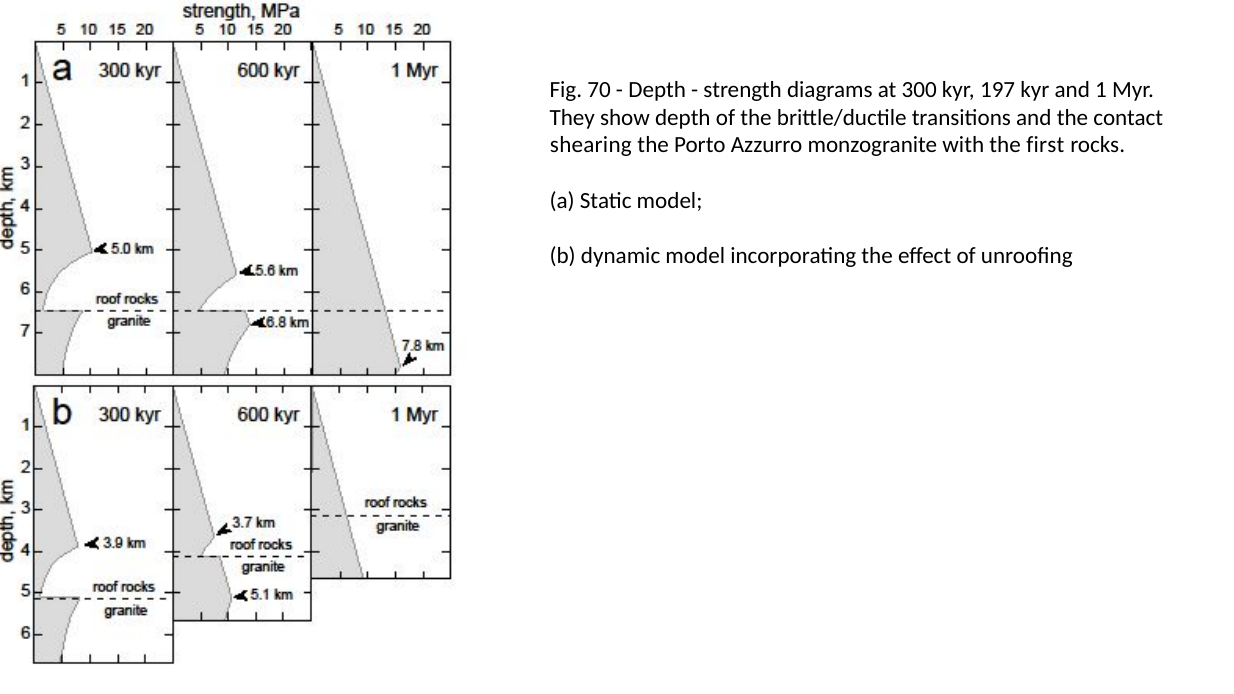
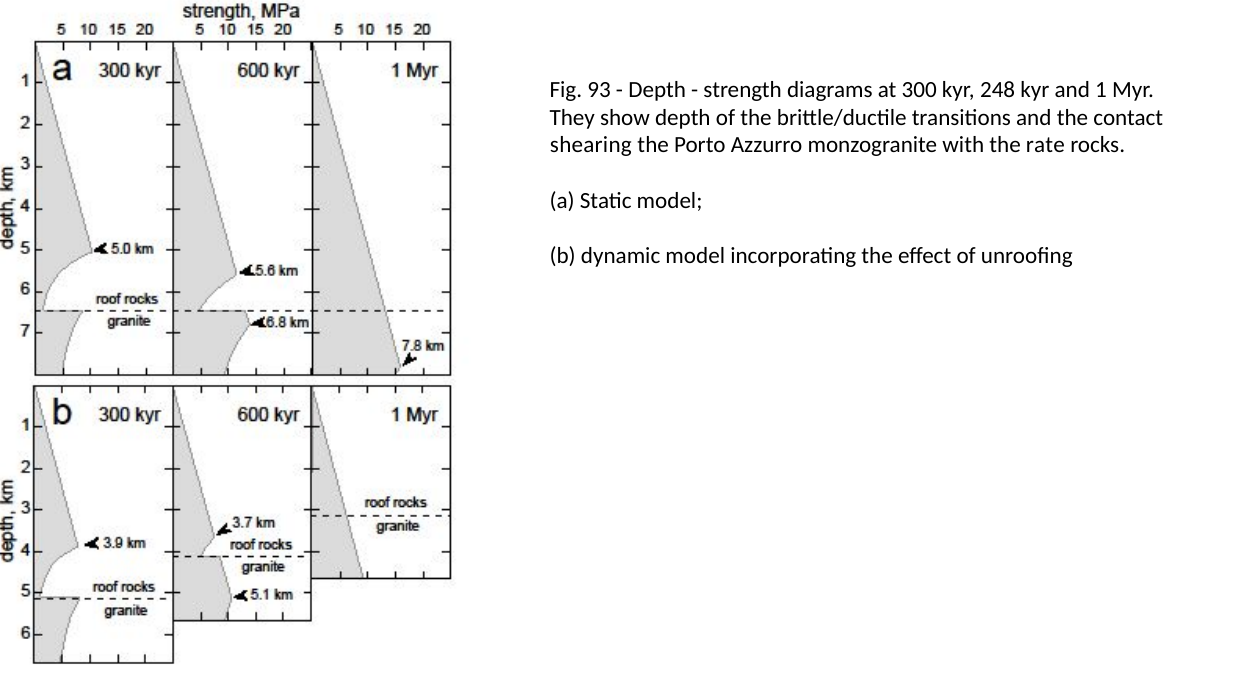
70: 70 -> 93 (599, 90)
197: 197 -> 248 (998, 90)
first: first -> rate (1045, 145)
